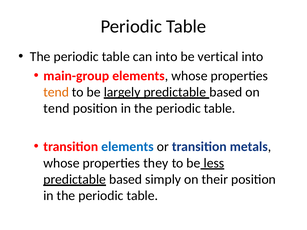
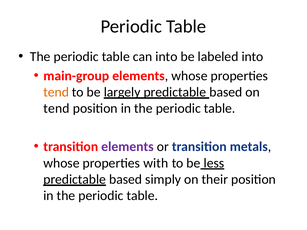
vertical: vertical -> labeled (218, 57)
elements colour: blue -> purple (127, 147)
they: they -> with (156, 163)
